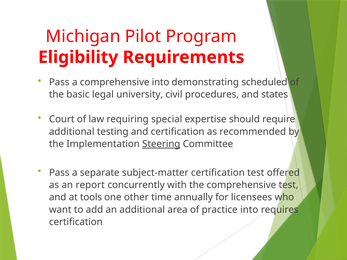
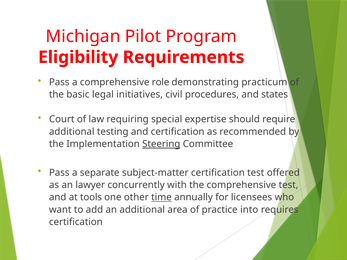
comprehensive into: into -> role (161, 82)
scheduled: scheduled -> practicum (264, 82)
university: university -> initiatives (140, 95)
report: report -> lawyer (90, 185)
time underline: none -> present (161, 198)
